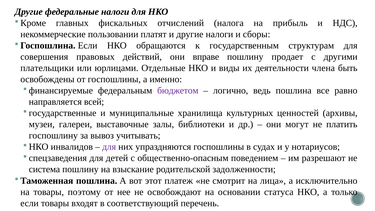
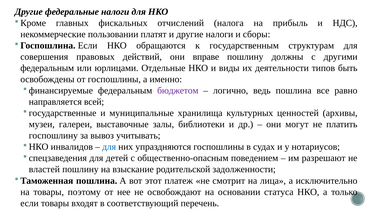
продает: продает -> должны (287, 57)
плательщики: плательщики -> федеральным (47, 68)
члена: члена -> типов (323, 68)
для colour: purple -> blue (109, 147)
система: система -> властей (44, 169)
